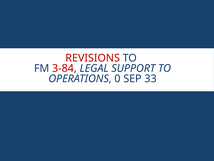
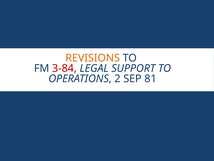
REVISIONS colour: red -> orange (93, 58)
0: 0 -> 2 (118, 78)
33: 33 -> 81 (151, 78)
